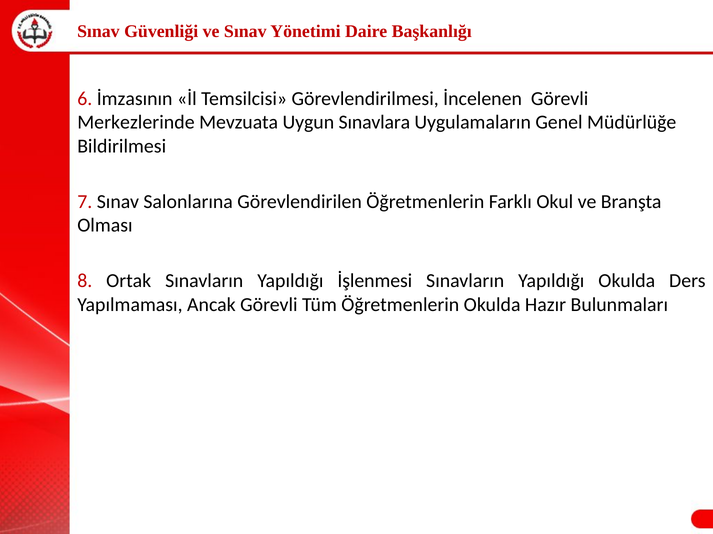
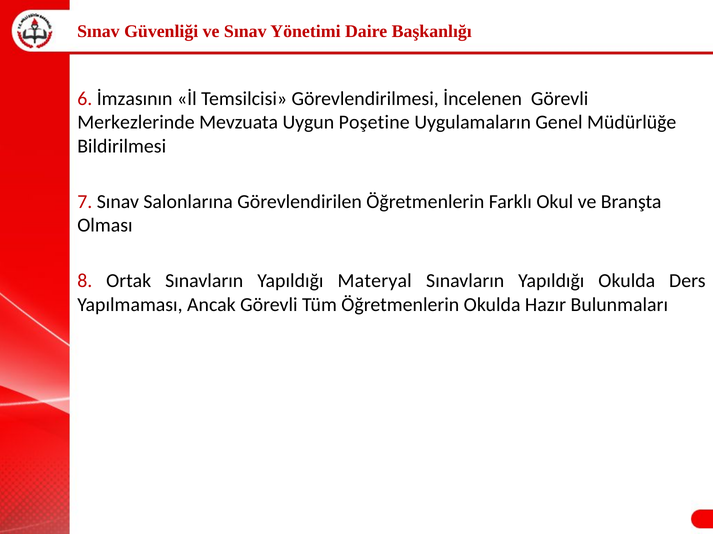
Sınavlara: Sınavlara -> Poşetine (374, 122)
İşlenmesi: İşlenmesi -> Materyal (375, 281)
